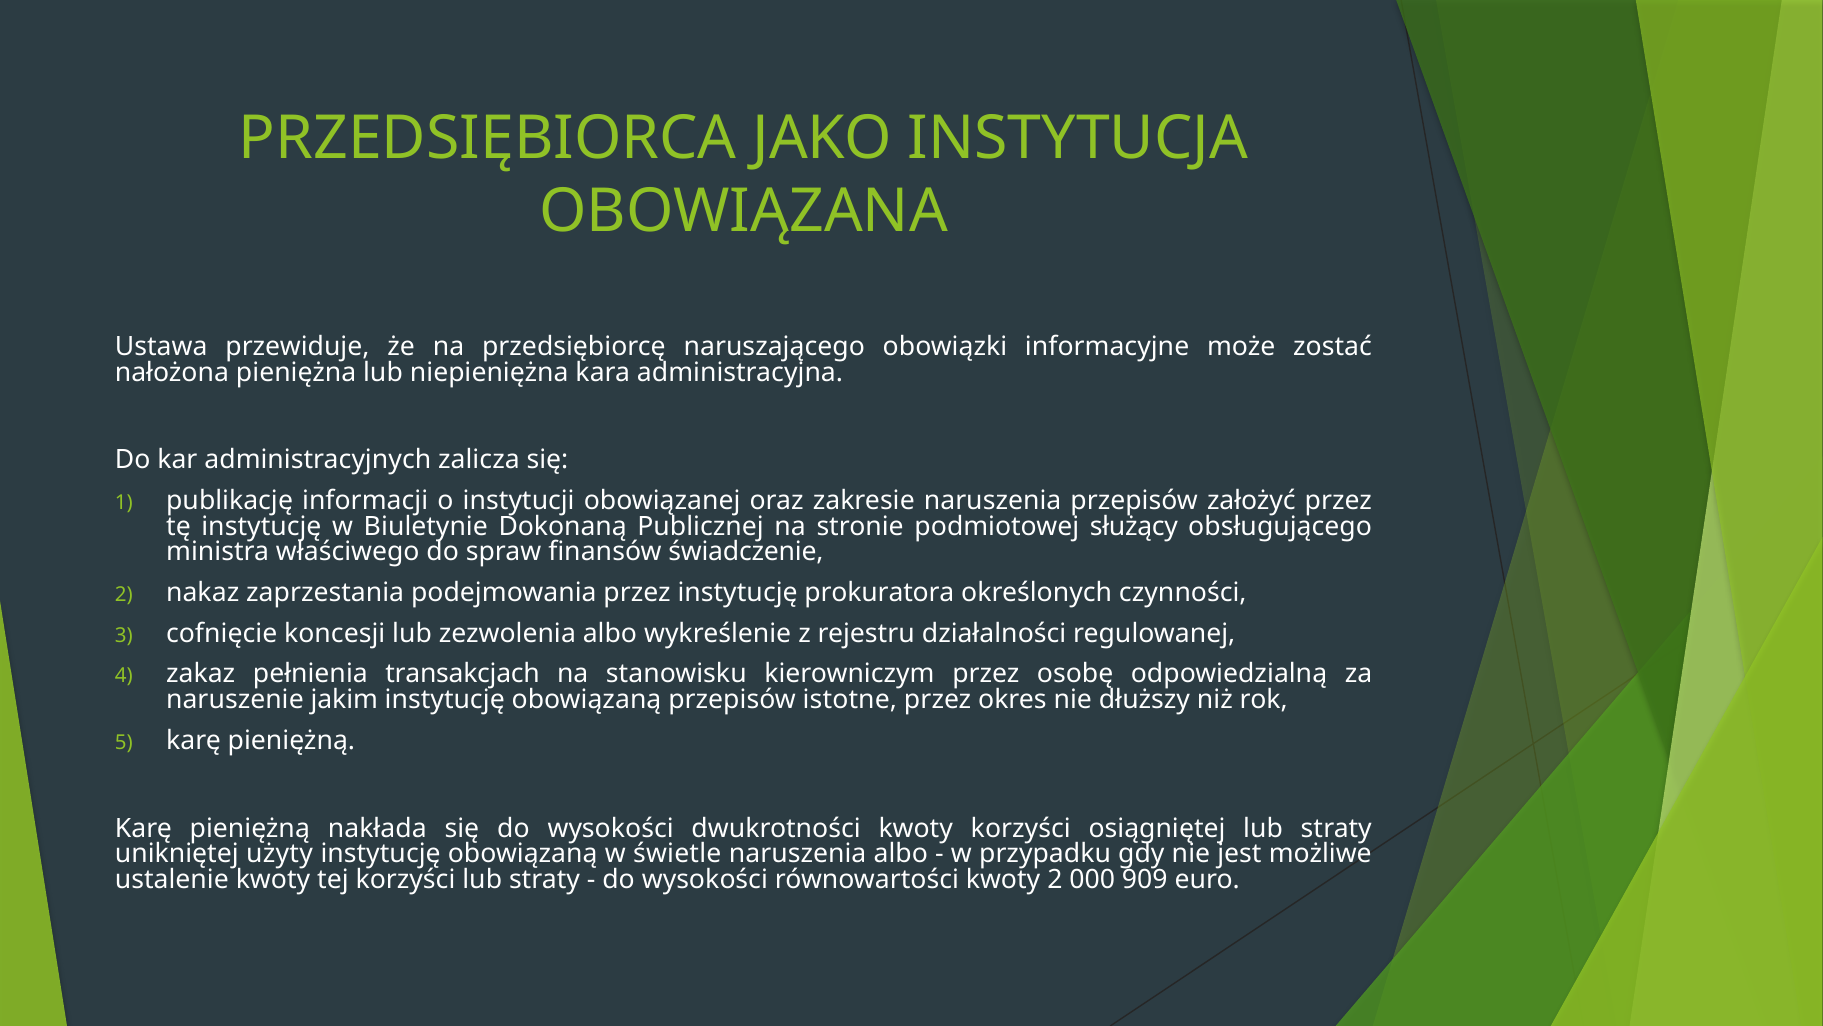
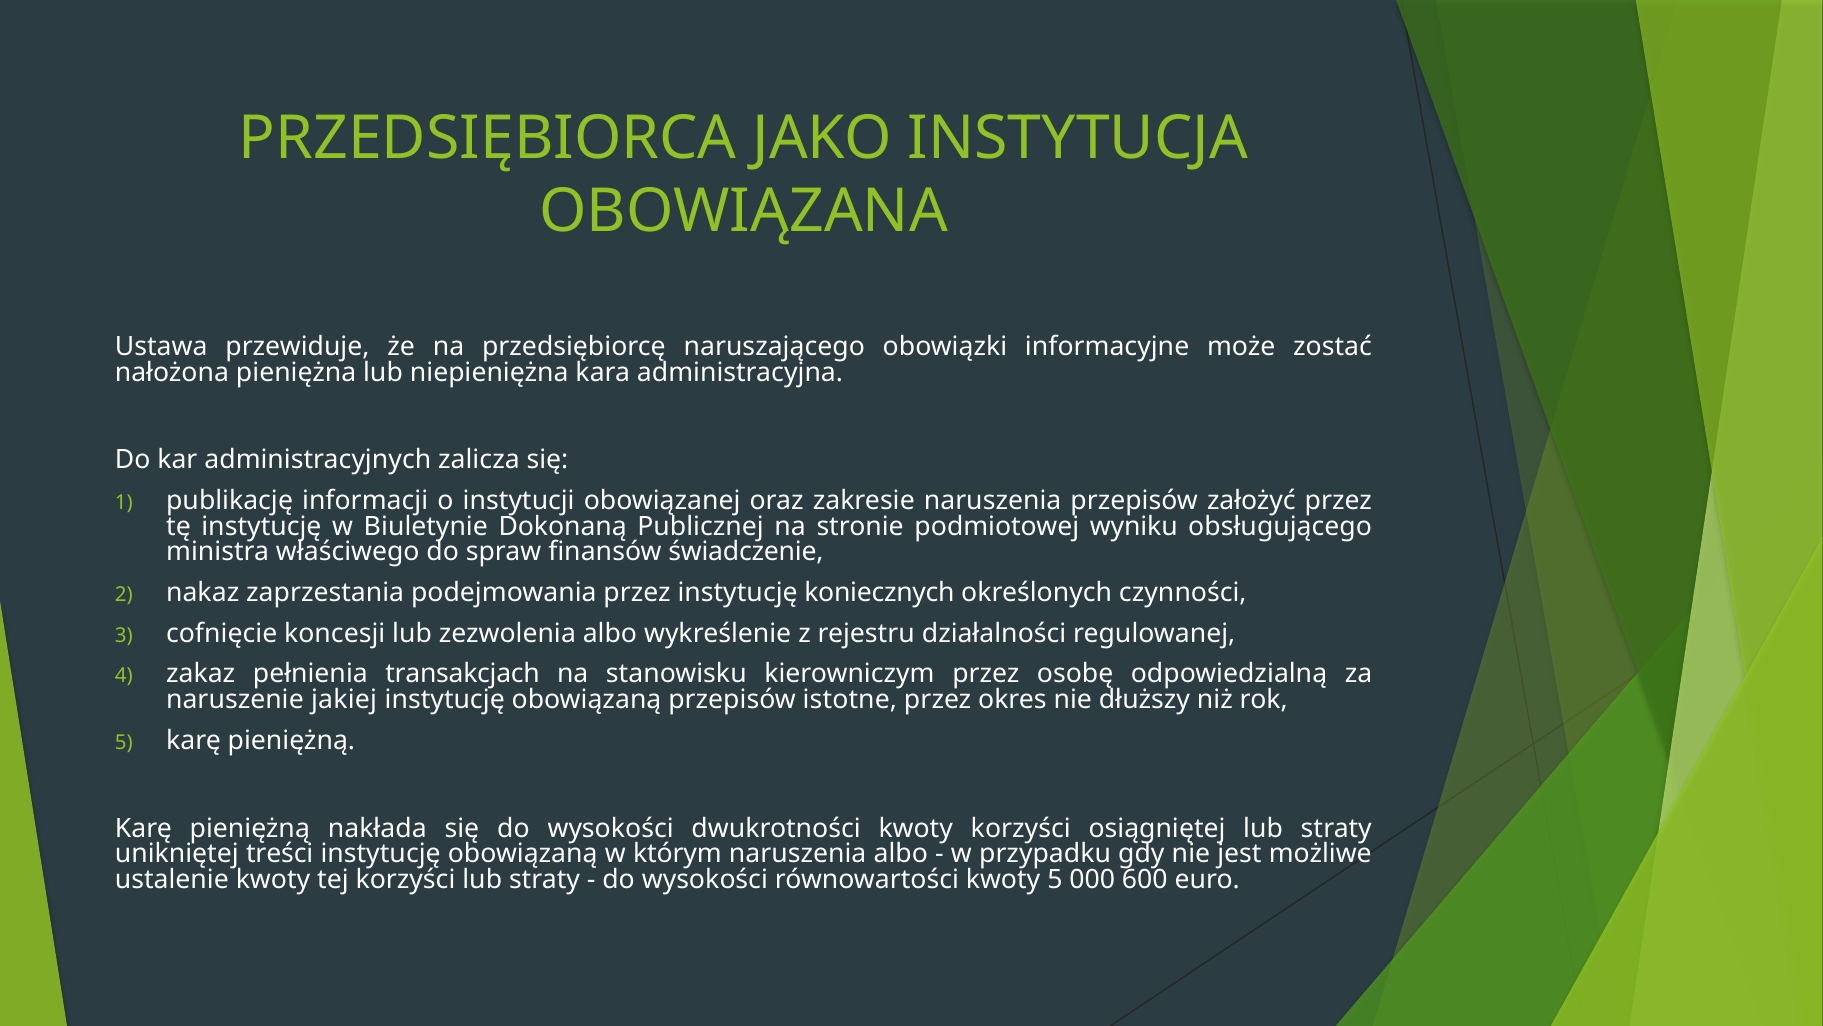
służący: służący -> wyniku (1134, 526)
prokuratora: prokuratora -> koniecznych (879, 592)
jakim: jakim -> jakiej (344, 699)
użyty: użyty -> treści (280, 853)
świetle: świetle -> którym (677, 853)
kwoty 2: 2 -> 5 (1055, 879)
909: 909 -> 600 (1145, 879)
